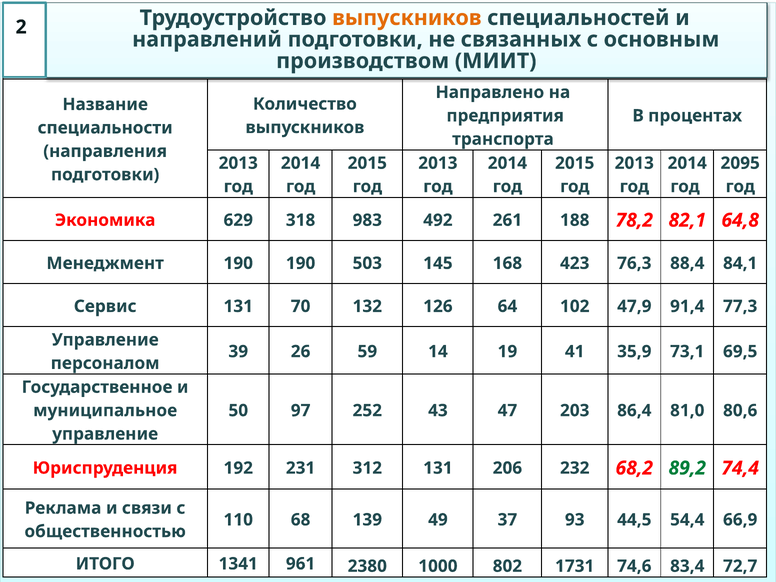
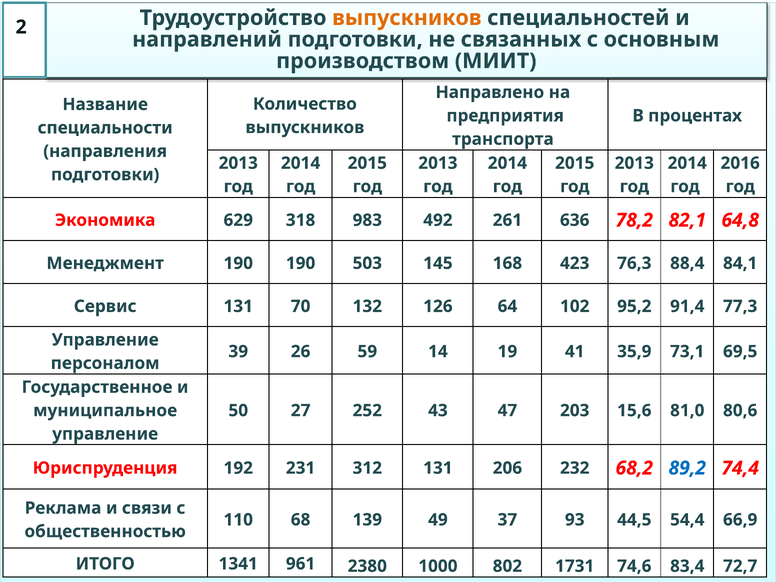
2095: 2095 -> 2016 (740, 163)
188: 188 -> 636 (575, 220)
47,9: 47,9 -> 95,2 (634, 306)
97: 97 -> 27 (301, 411)
86,4: 86,4 -> 15,6 (634, 411)
89,2 colour: green -> blue (687, 468)
